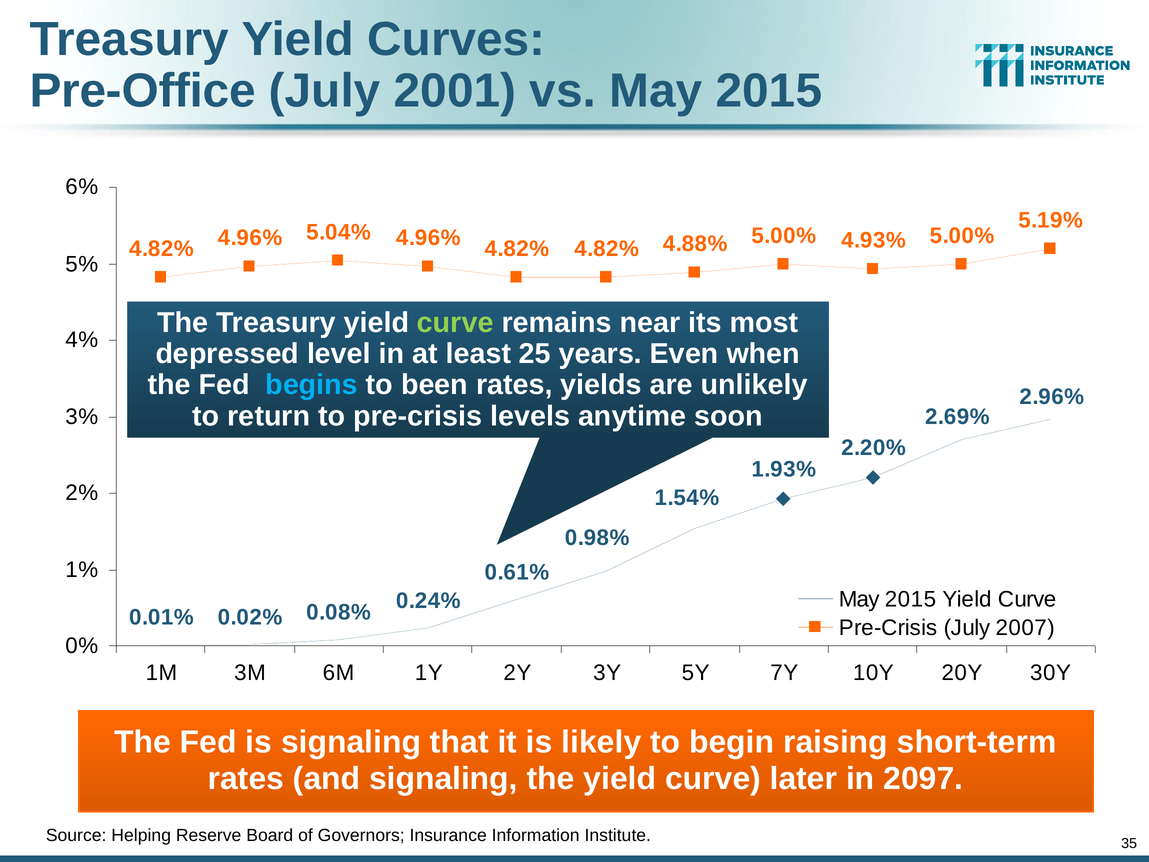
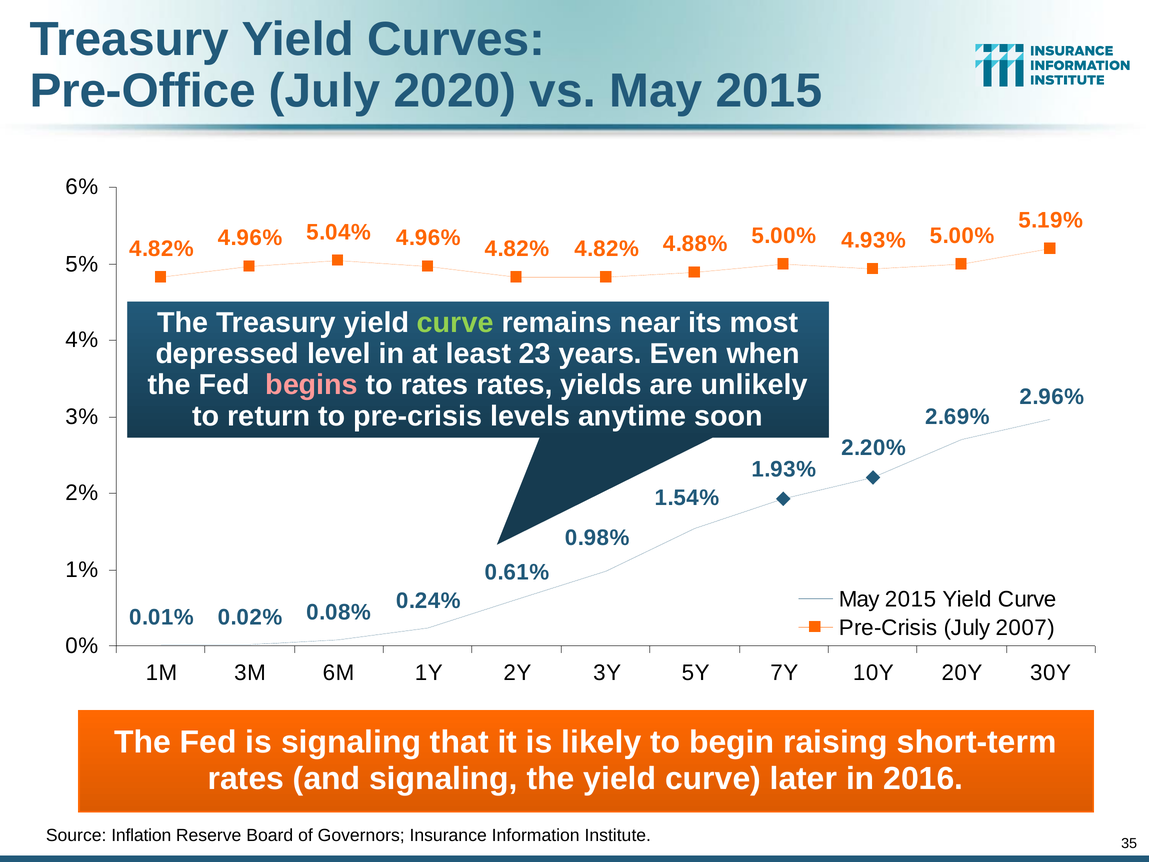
2001: 2001 -> 2020 (455, 91)
25: 25 -> 23 (535, 354)
begins colour: light blue -> pink (312, 385)
to been: been -> rates (435, 385)
2097: 2097 -> 2016 (923, 779)
Helping: Helping -> Inflation (141, 835)
